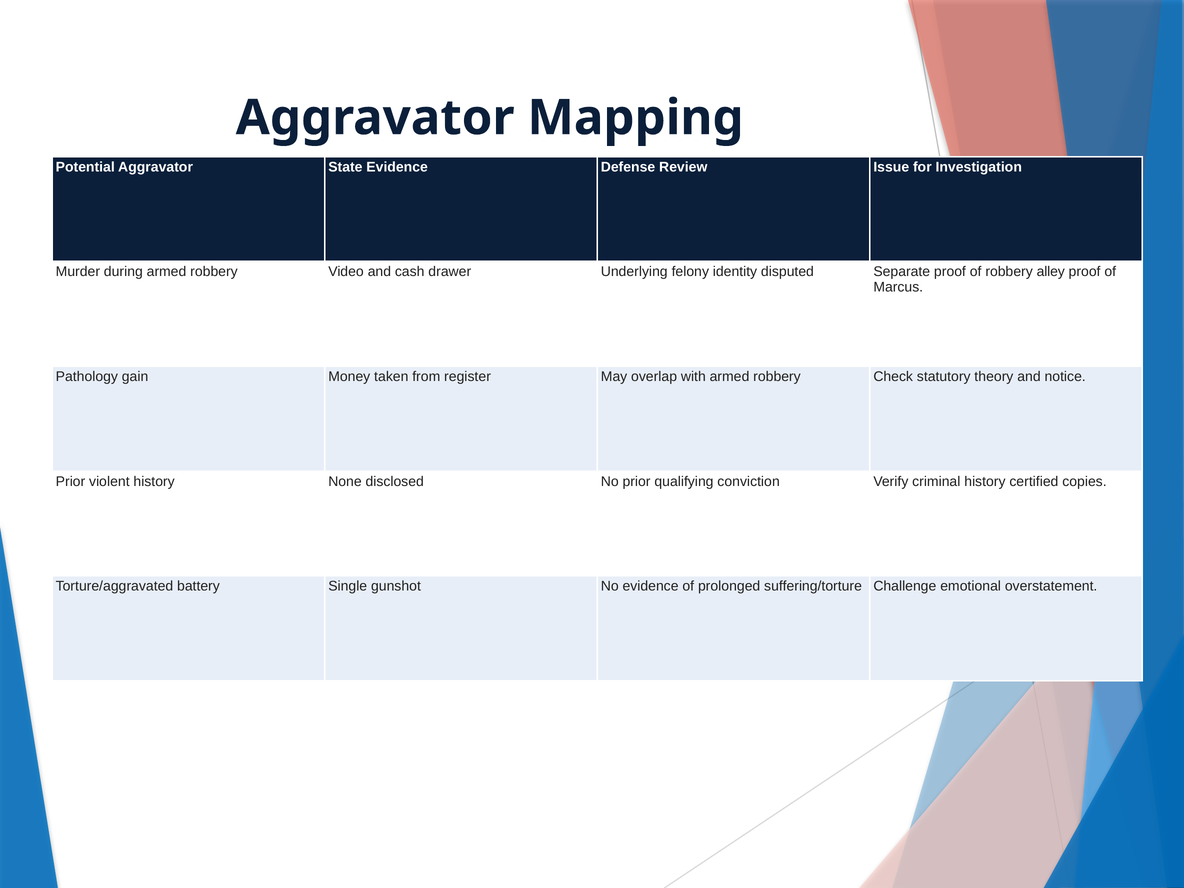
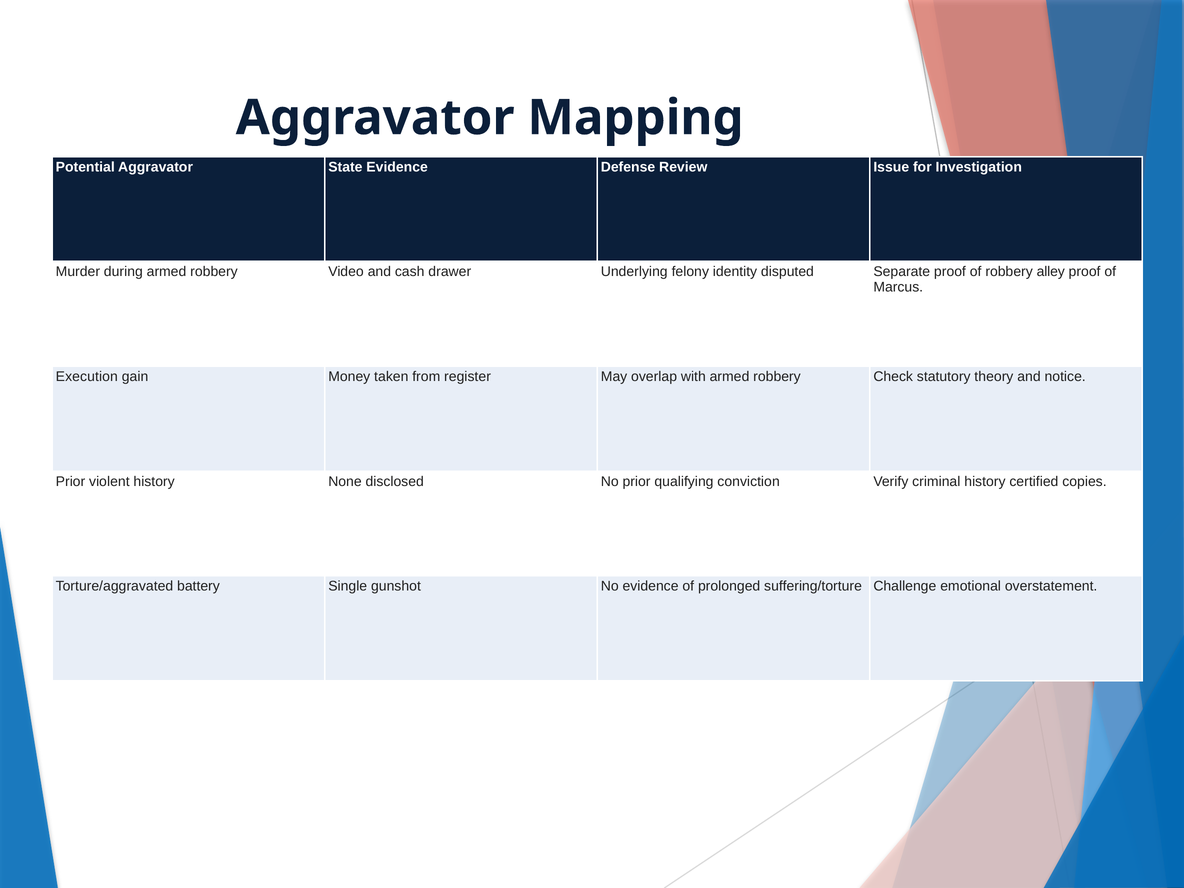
Pathology: Pathology -> Execution (87, 377)
